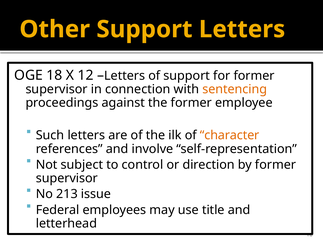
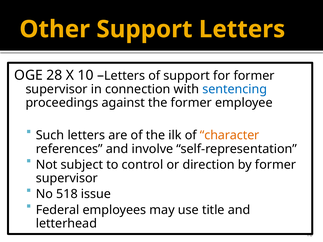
18: 18 -> 28 (54, 75)
12: 12 -> 10 (86, 75)
sentencing colour: orange -> blue (235, 89)
213: 213 -> 518 (67, 194)
